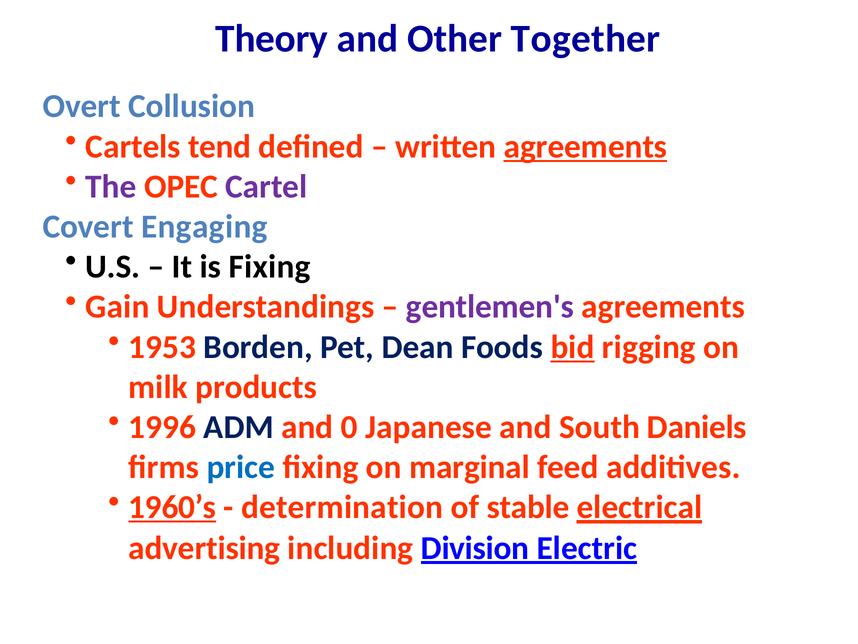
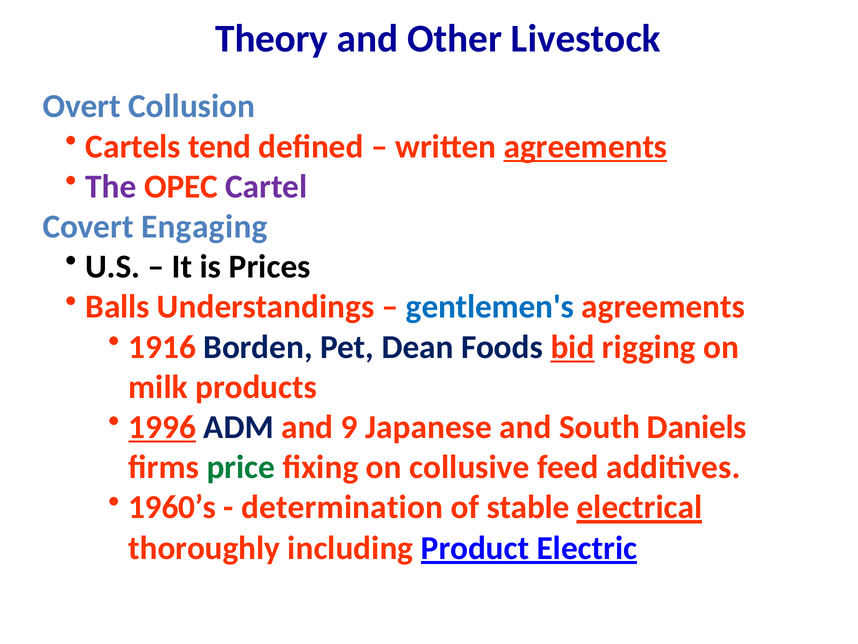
Together: Together -> Livestock (586, 39)
is Fixing: Fixing -> Prices (270, 267)
Gain: Gain -> Balls (118, 307)
gentlemen's colour: purple -> blue (490, 307)
1953: 1953 -> 1916 (162, 347)
1996 underline: none -> present (162, 427)
0: 0 -> 9 (349, 427)
price colour: blue -> green (241, 467)
marginal: marginal -> collusive (469, 467)
1960’s underline: present -> none (172, 507)
advertising: advertising -> thoroughly (204, 548)
Division: Division -> Product (475, 548)
